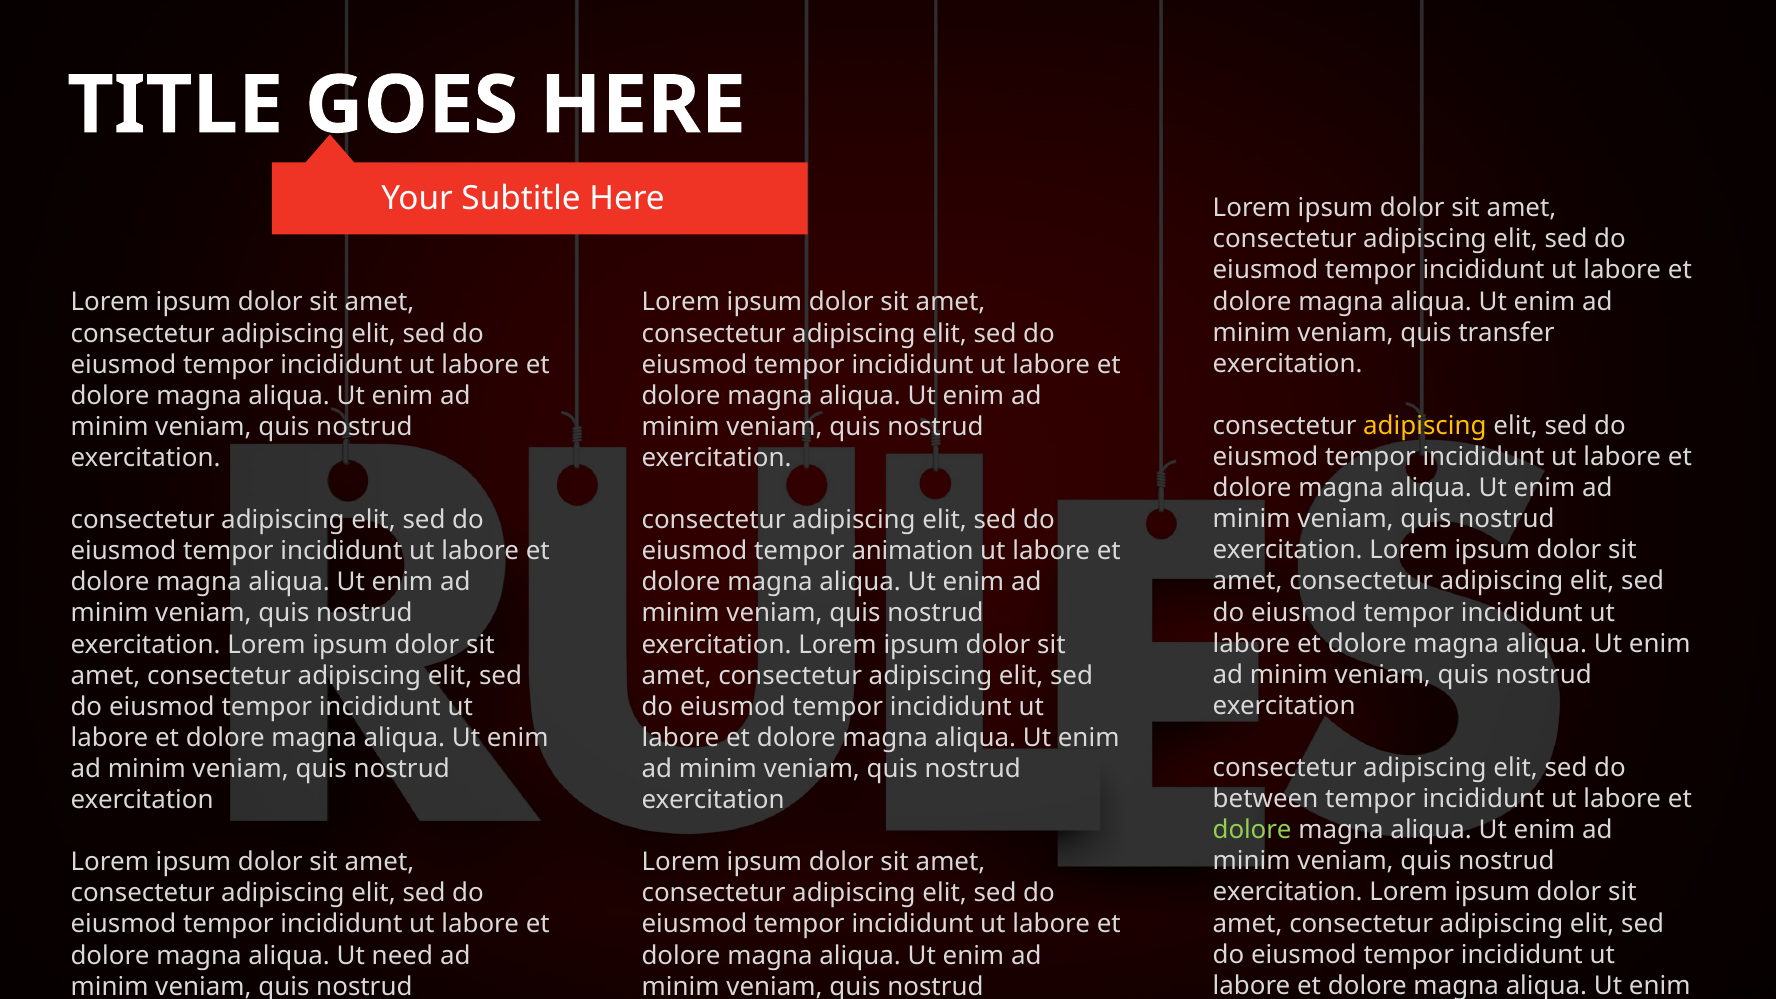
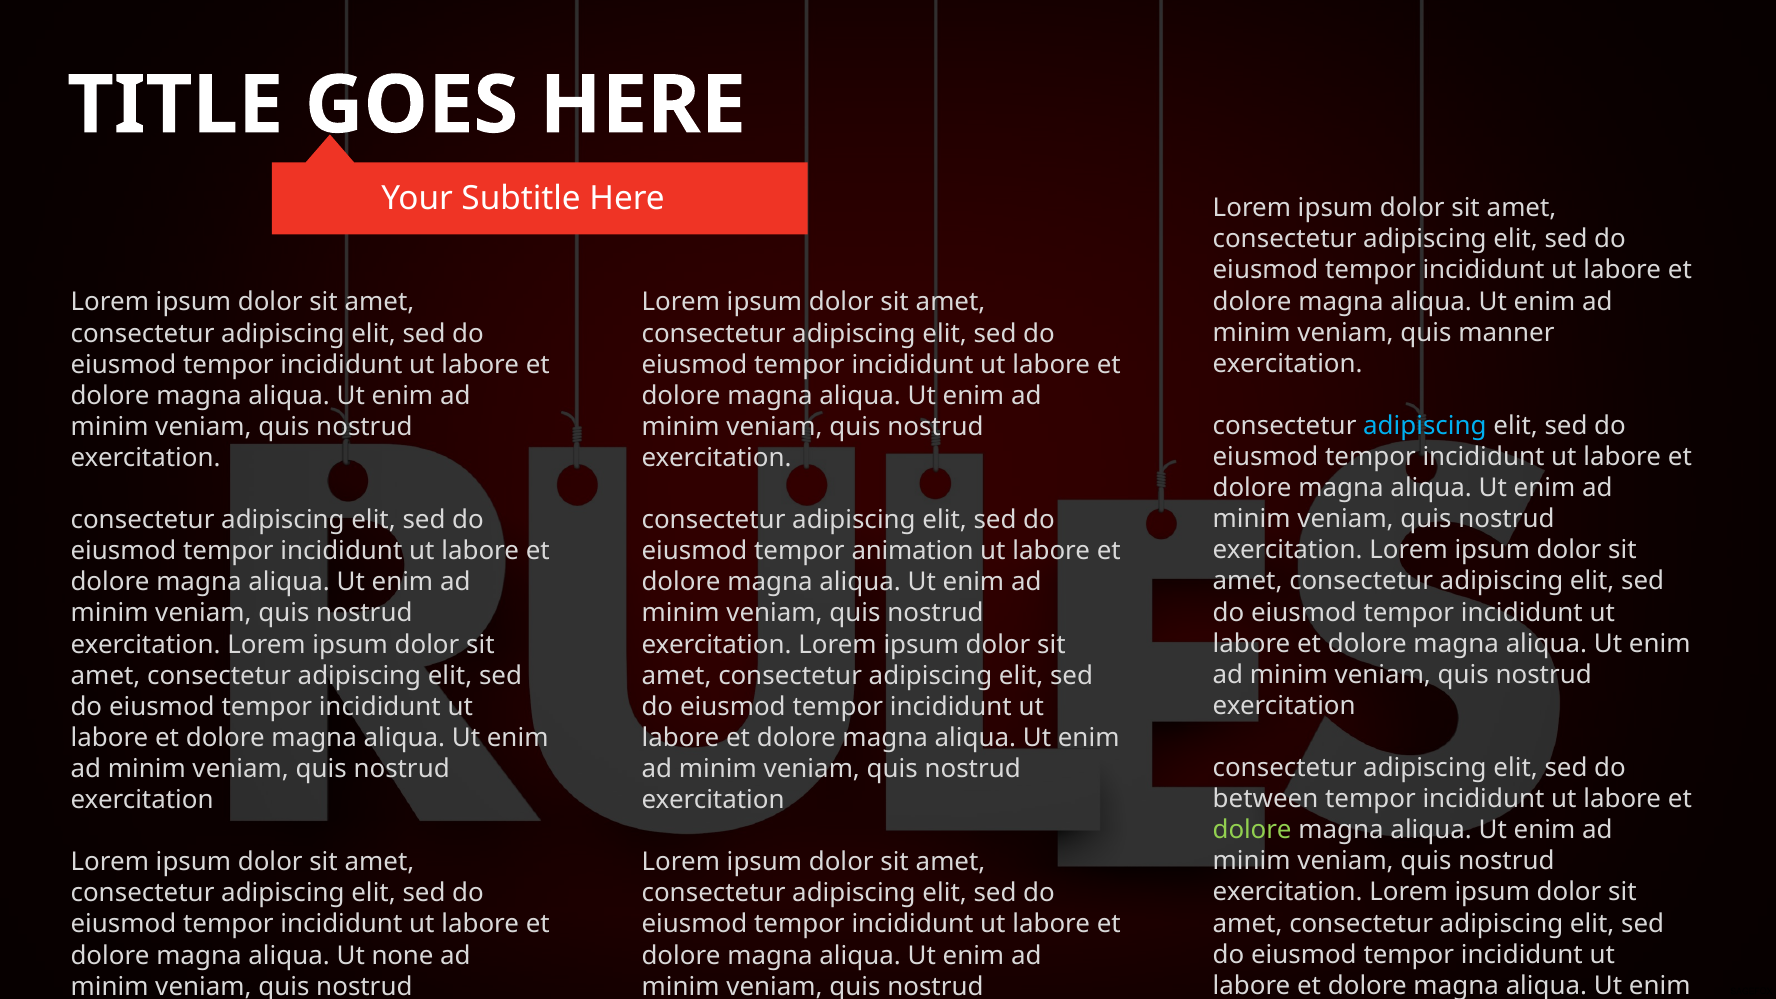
transfer: transfer -> manner (1506, 333)
adipiscing colour: yellow -> light blue (1425, 426)
need: need -> none (403, 955)
